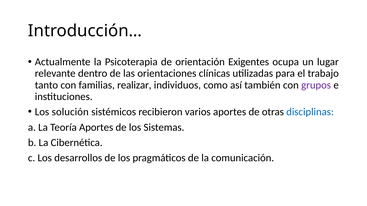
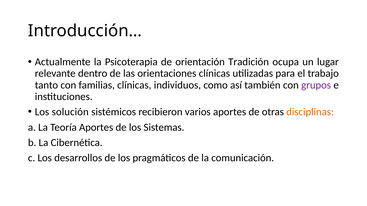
Exigentes: Exigentes -> Tradición (249, 62)
familias realizar: realizar -> clínicas (134, 85)
disciplinas colour: blue -> orange (310, 112)
